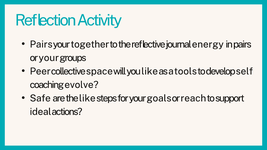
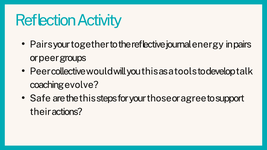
or your: your -> peer (49, 58)
space: space -> would (99, 71)
you like: like -> this (150, 71)
self: self -> talk (244, 71)
the like: like -> this (87, 98)
goals: goals -> those (159, 98)
reach: reach -> agree (193, 98)
ideal: ideal -> their (40, 112)
